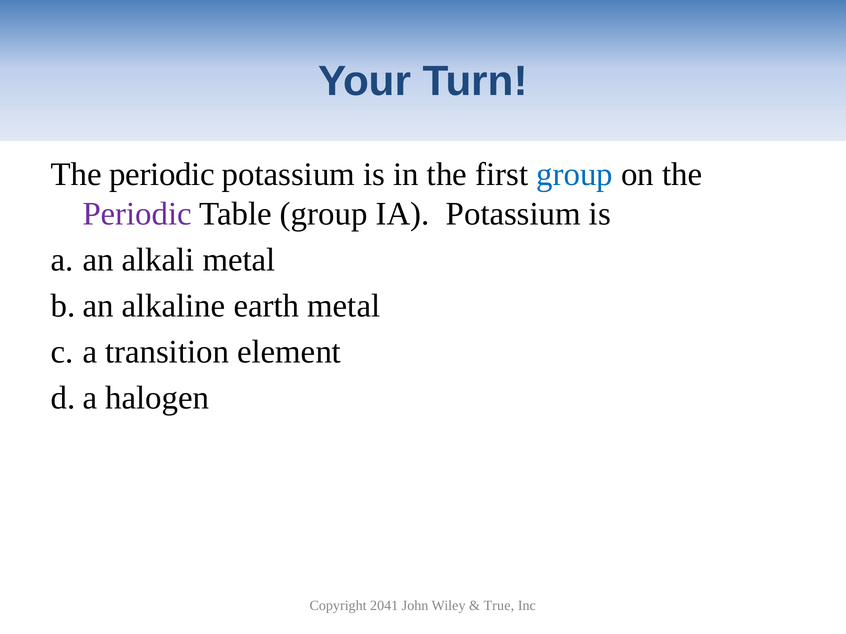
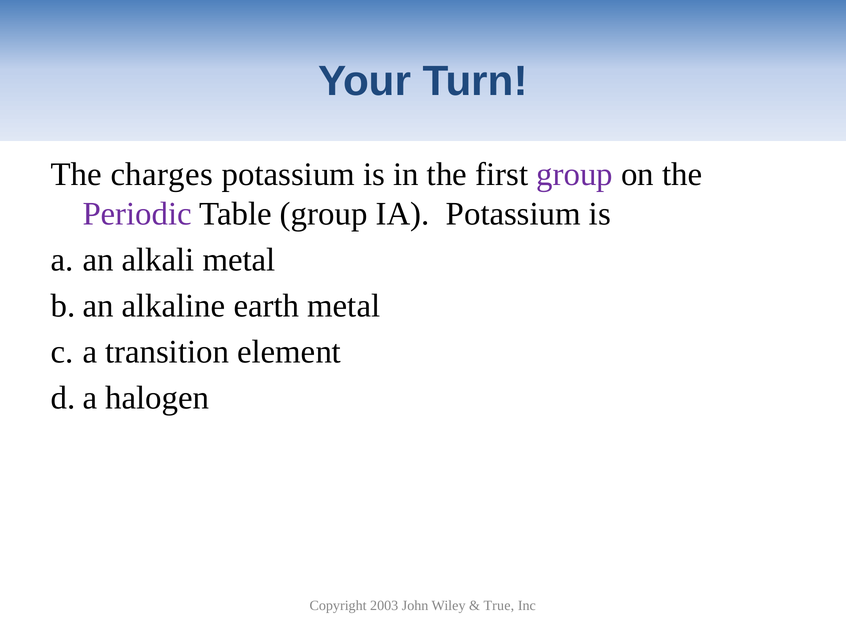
periodic: periodic -> charges (162, 174)
group colour: blue -> purple (575, 174)
2041: 2041 -> 2003 (384, 606)
